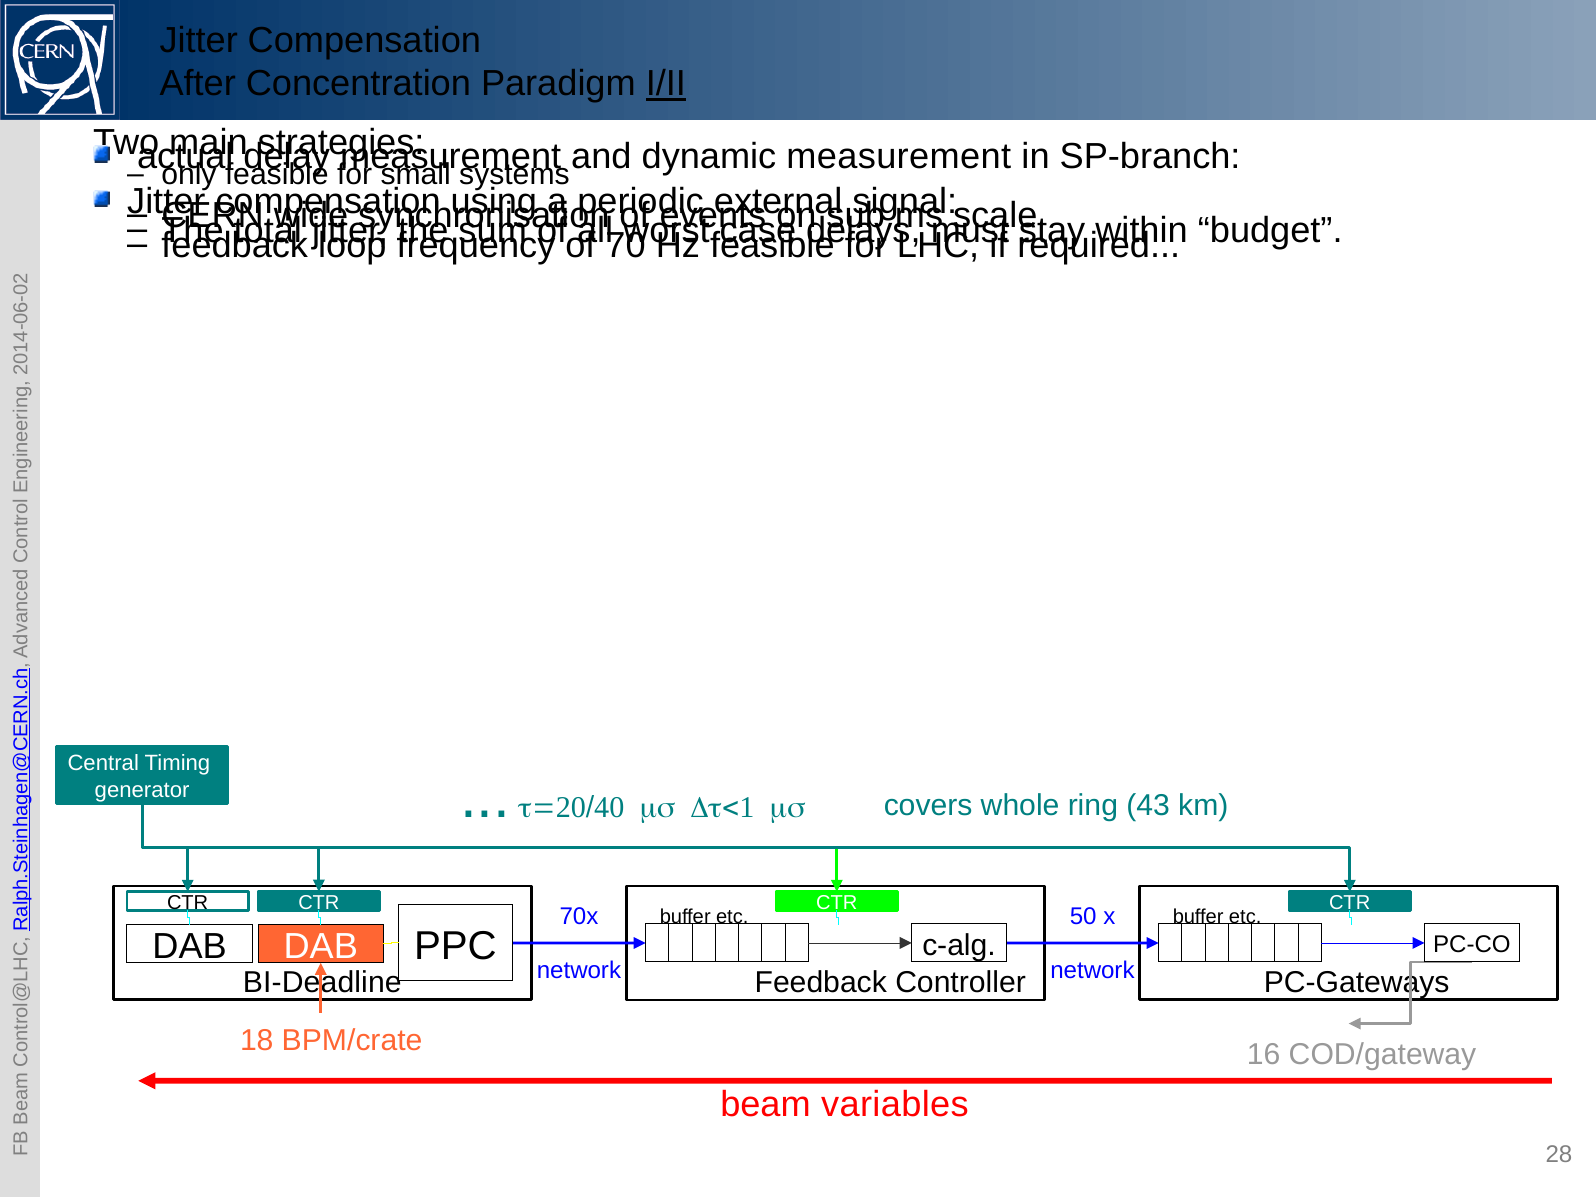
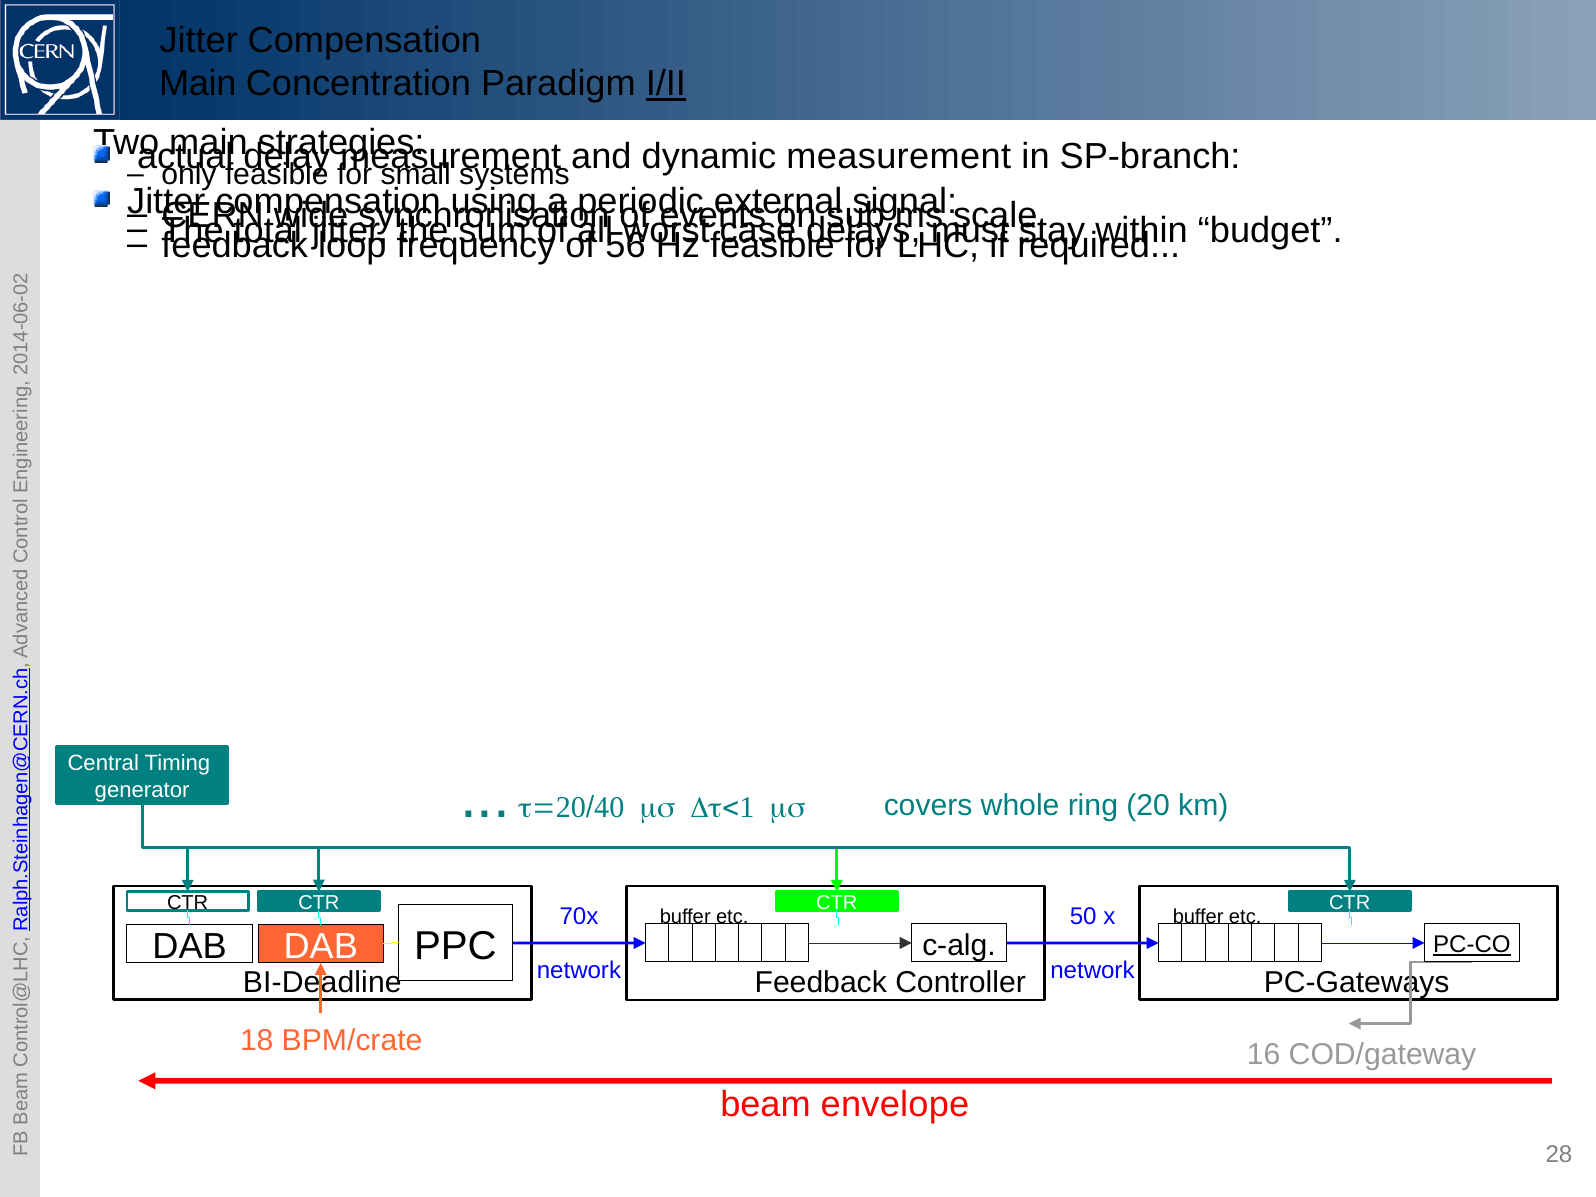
After: After -> Main (198, 84)
70: 70 -> 56 (626, 245)
43: 43 -> 20 (1148, 805)
PC-CO underline: none -> present (1472, 945)
variables: variables -> envelope (895, 1105)
